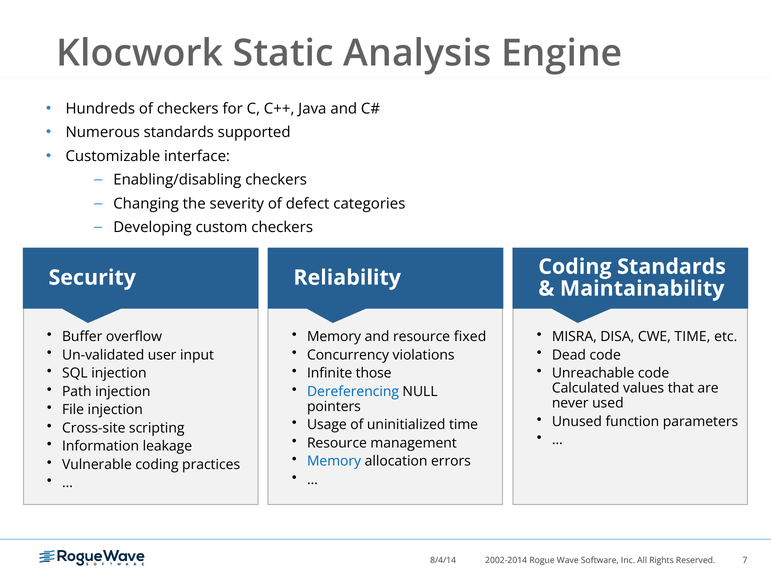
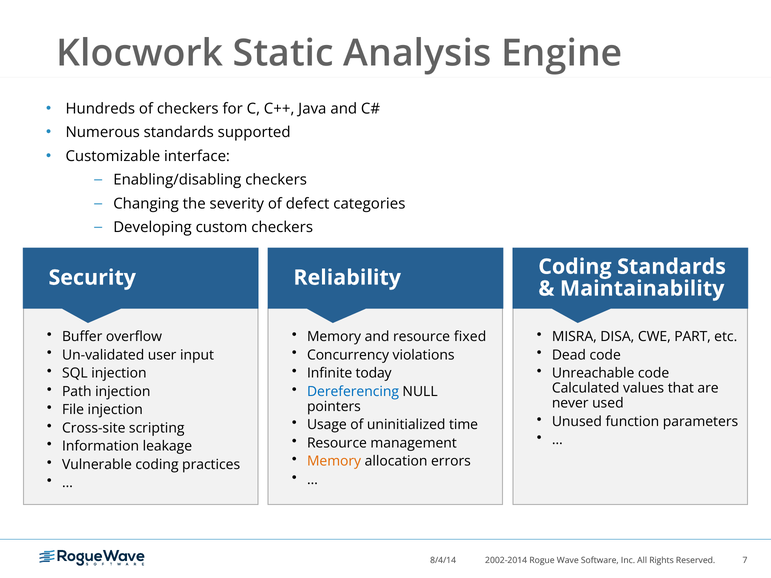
CWE TIME: TIME -> PART (693, 337)
those: those -> today (374, 373)
Memory colour: blue -> orange (334, 462)
